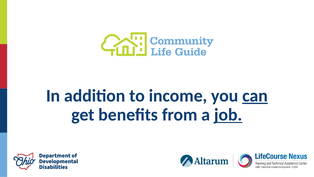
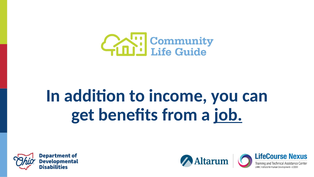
can underline: present -> none (255, 96)
